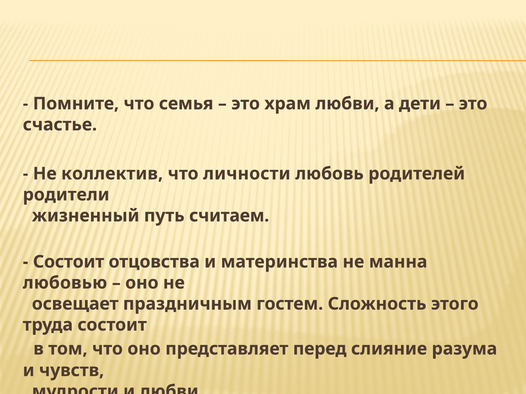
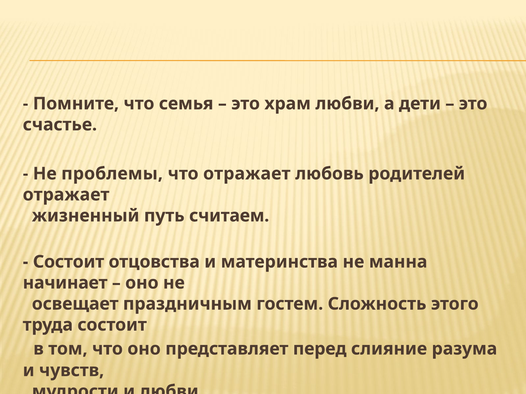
коллектив: коллектив -> проблемы (112, 174)
что личности: личности -> отражает (247, 174)
родители: родители -> отражает (66, 195)
любовью: любовью -> начинает (65, 283)
